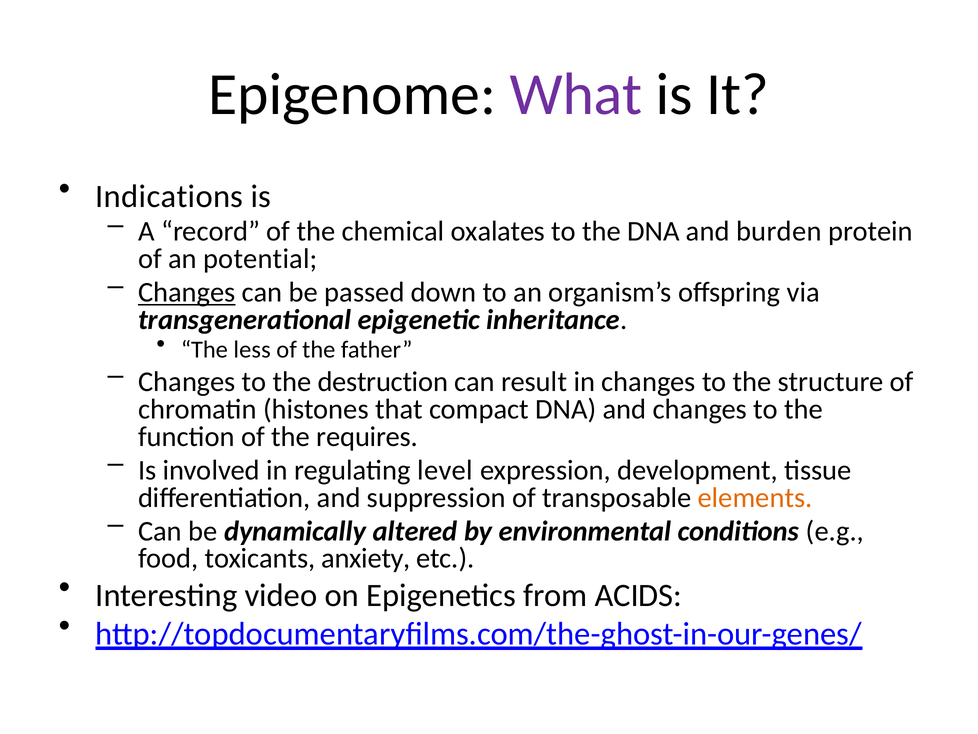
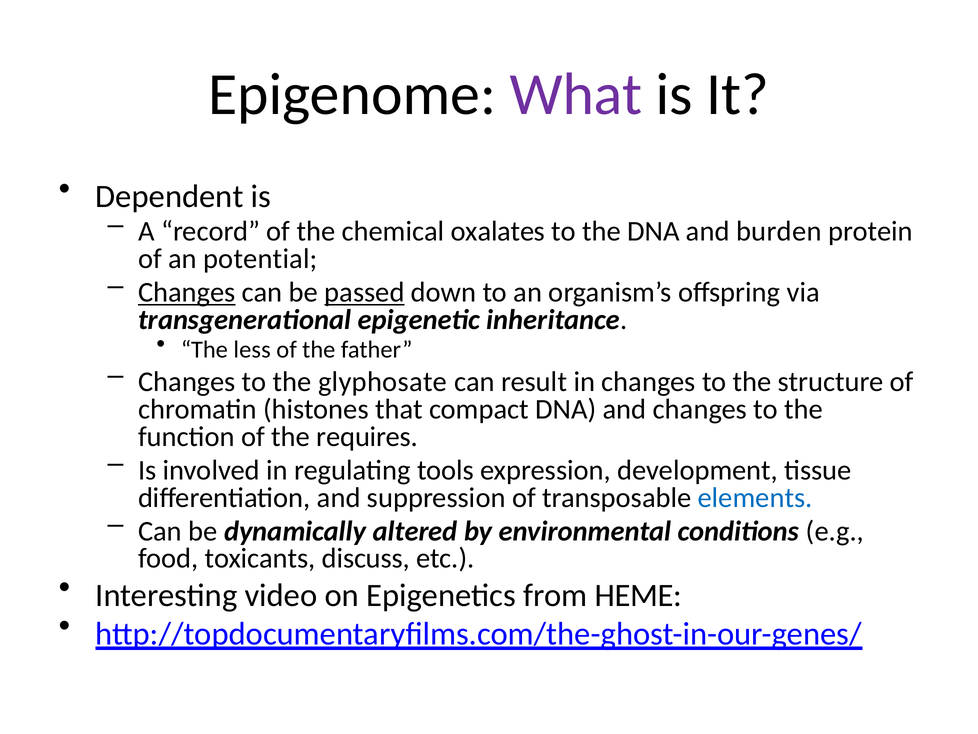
Indications: Indications -> Dependent (169, 197)
passed underline: none -> present (364, 292)
destruction: destruction -> glyphosate (383, 382)
level: level -> tools (445, 470)
elements colour: orange -> blue (755, 497)
anxiety: anxiety -> discuss (366, 558)
ACIDS: ACIDS -> HEME (638, 595)
